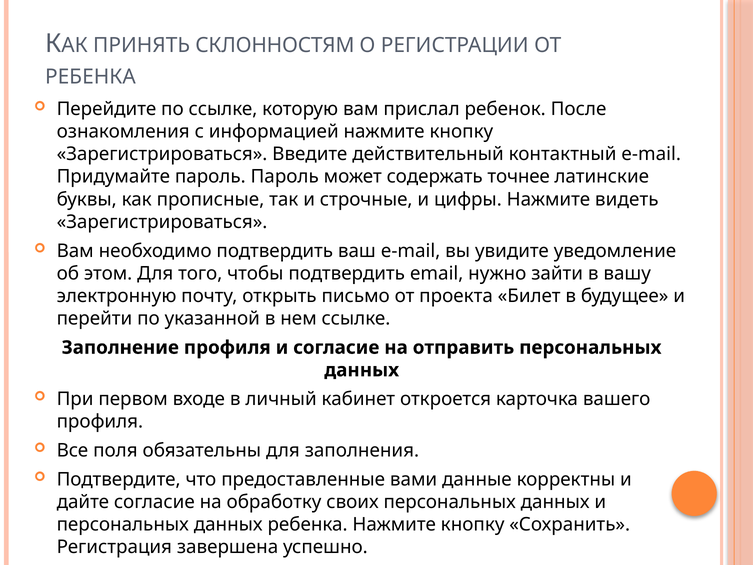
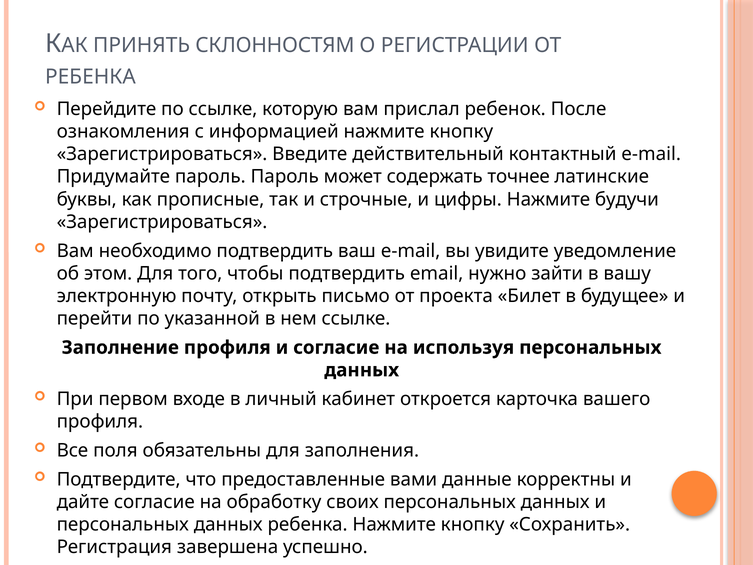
видеть: видеть -> будучи (627, 199)
отправить: отправить -> используя (463, 347)
